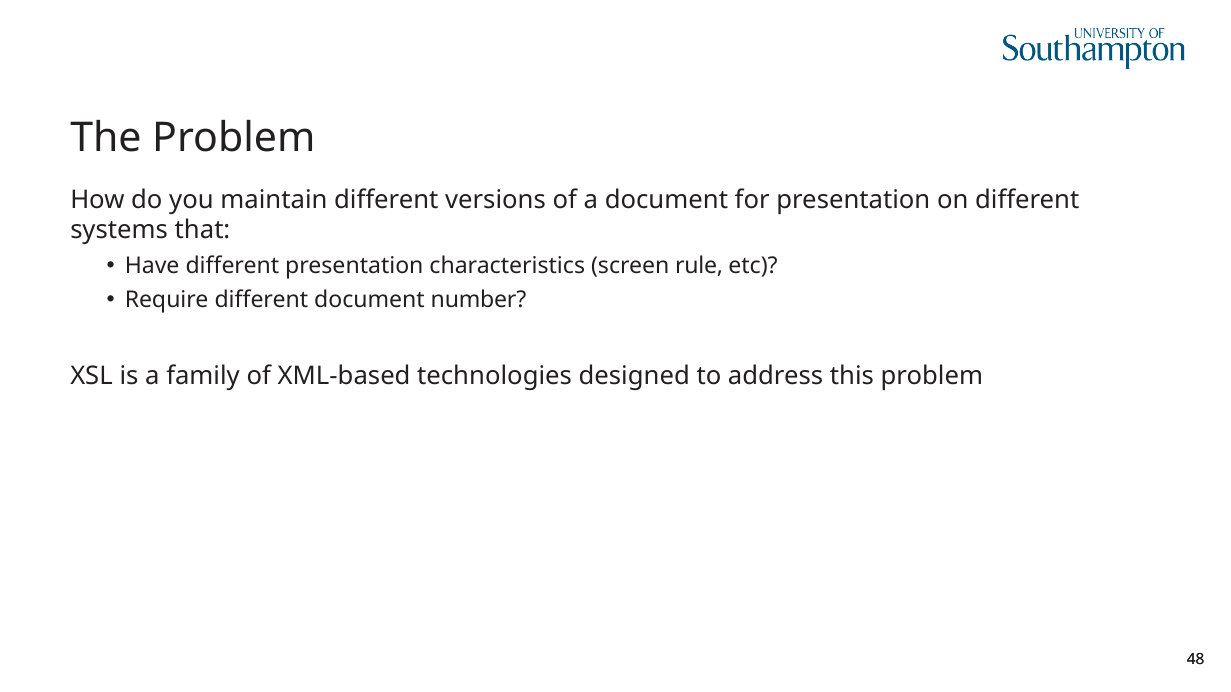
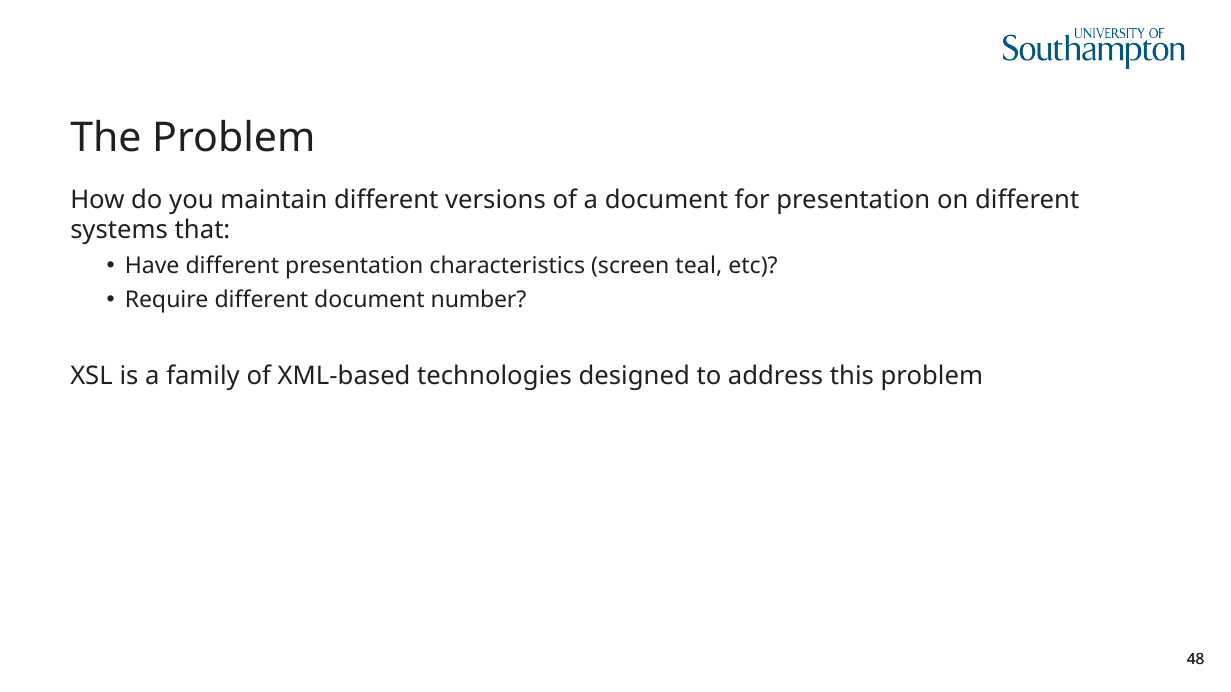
rule: rule -> teal (699, 266)
